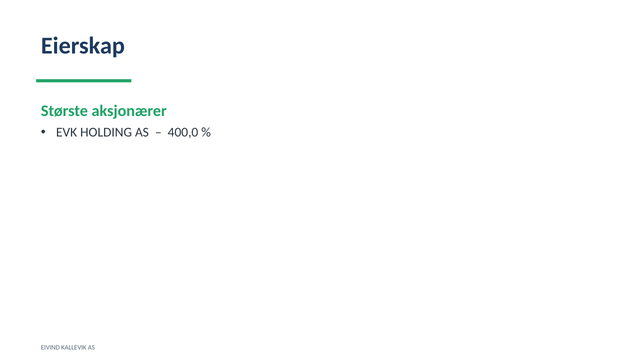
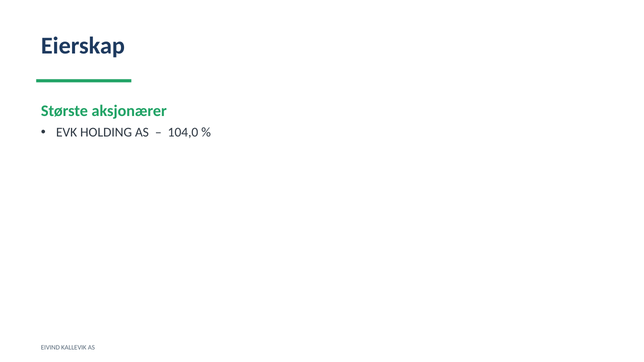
400,0: 400,0 -> 104,0 (183, 132)
